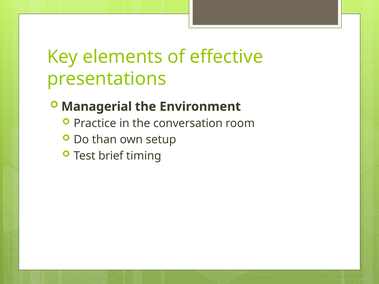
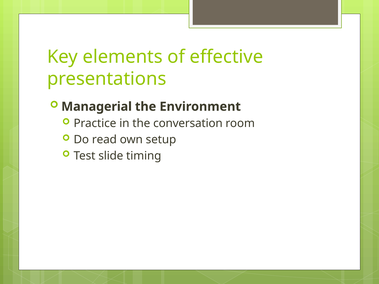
than: than -> read (104, 140)
brief: brief -> slide (111, 156)
